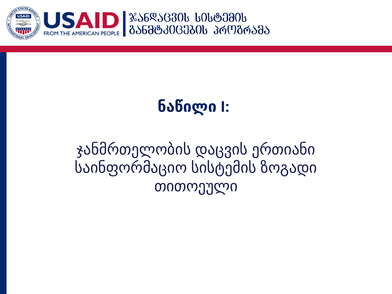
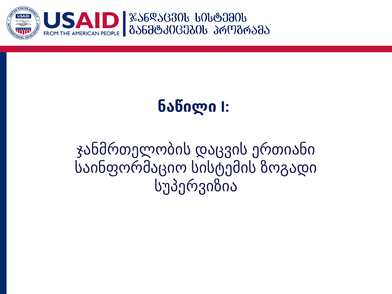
თითოეული: თითოეული -> სუპერვიზია (196, 186)
